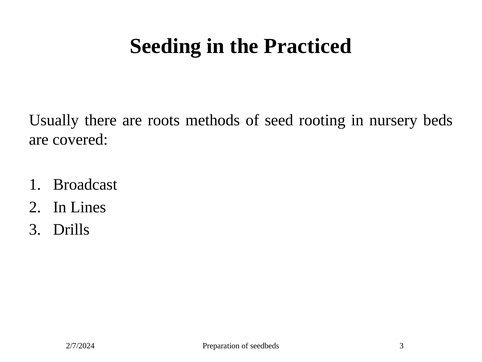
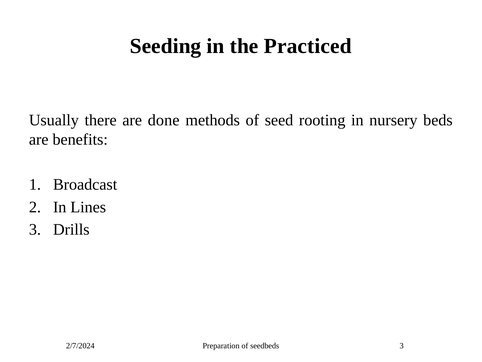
roots: roots -> done (164, 120)
covered: covered -> benefits (80, 139)
